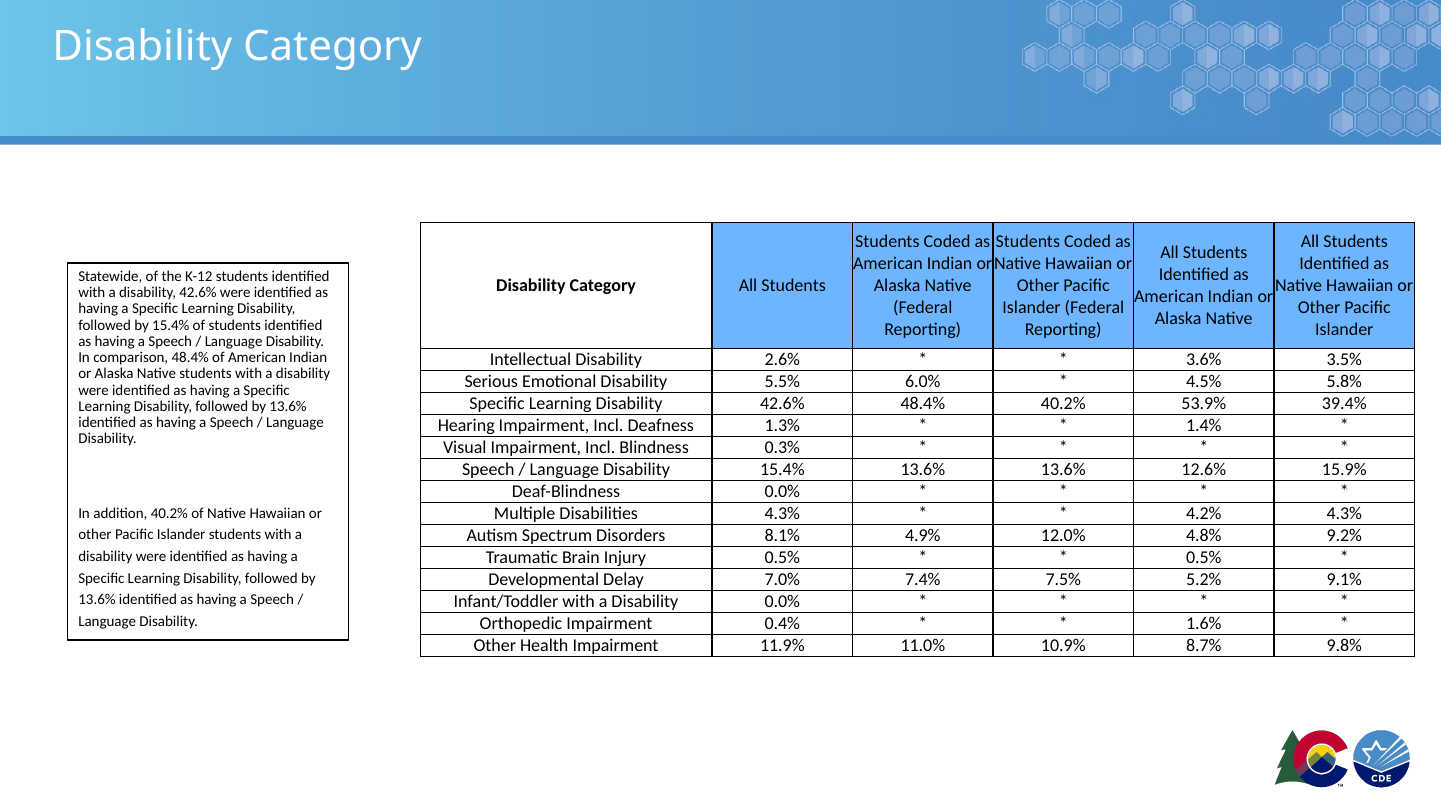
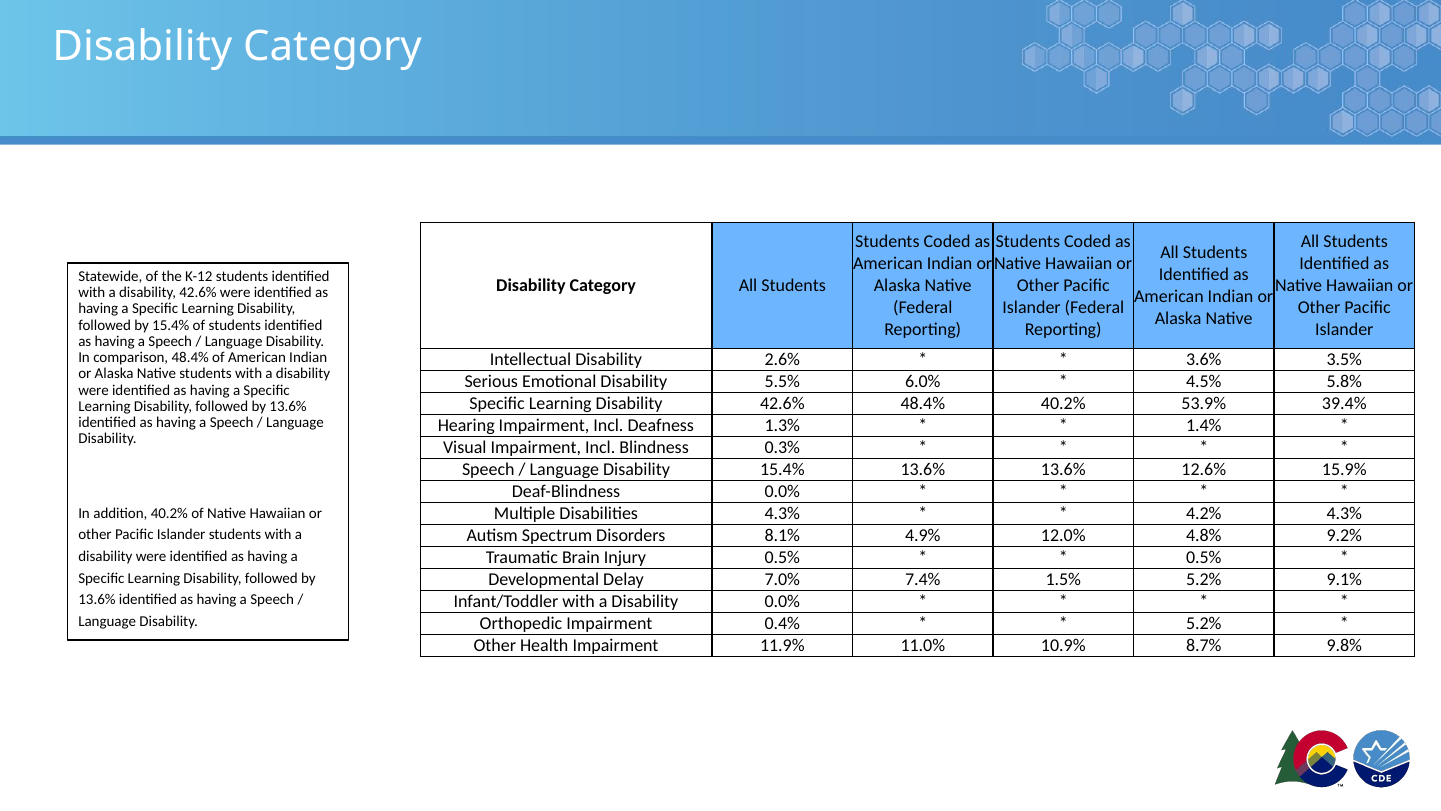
7.5%: 7.5% -> 1.5% (1063, 579)
1.6%: 1.6% -> 5.2% (1204, 623)
